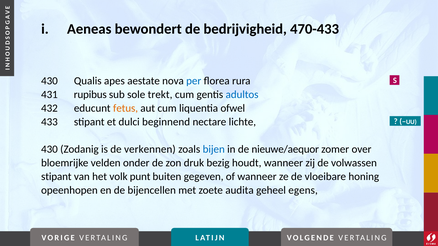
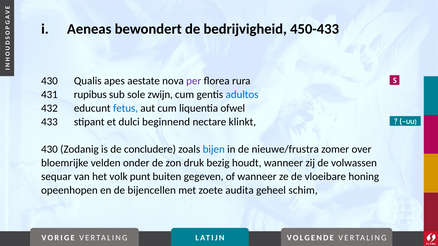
470-433: 470-433 -> 450-433 (315, 29)
per colour: blue -> purple (194, 81)
trekt: trekt -> zwijn (160, 95)
fetus colour: orange -> blue (126, 108)
lichte: lichte -> klinkt (242, 122)
verkennen: verkennen -> concludere (150, 149)
nieuwe/aequor: nieuwe/aequor -> nieuwe/frustra (285, 149)
stipant: stipant -> sequar (56, 177)
egens: egens -> schim (303, 190)
